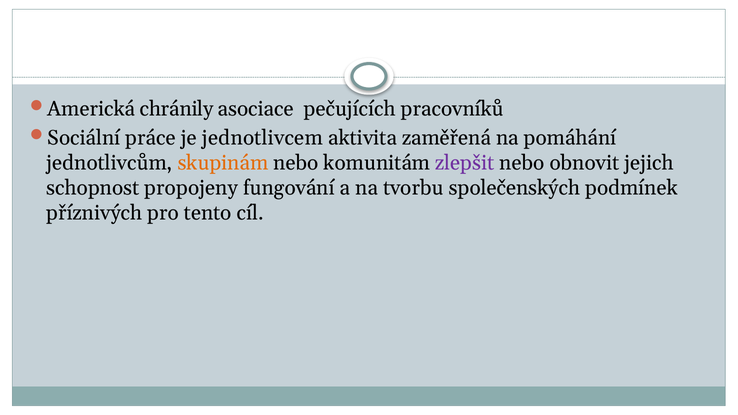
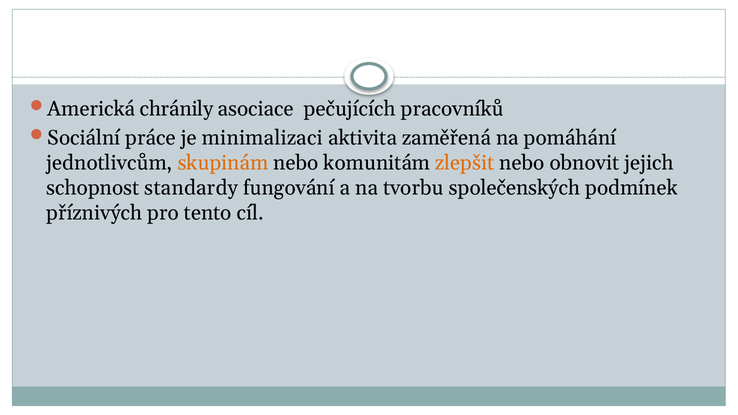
jednotlivcem: jednotlivcem -> minimalizaci (262, 138)
zlepšit colour: purple -> orange (465, 163)
propojeny: propojeny -> standardy (191, 188)
